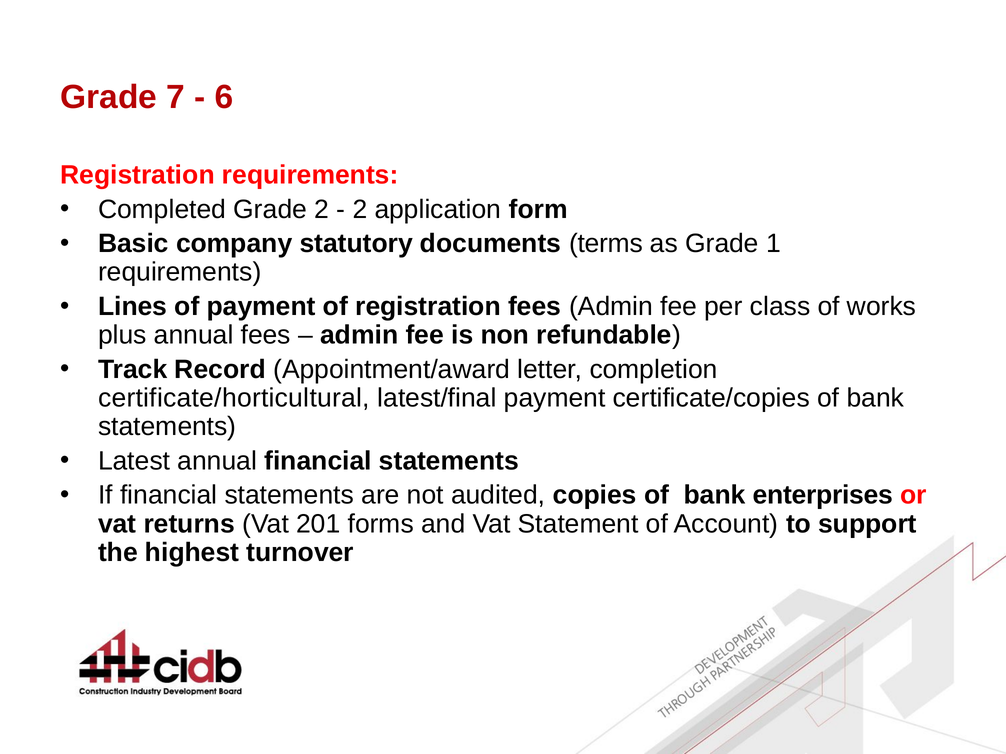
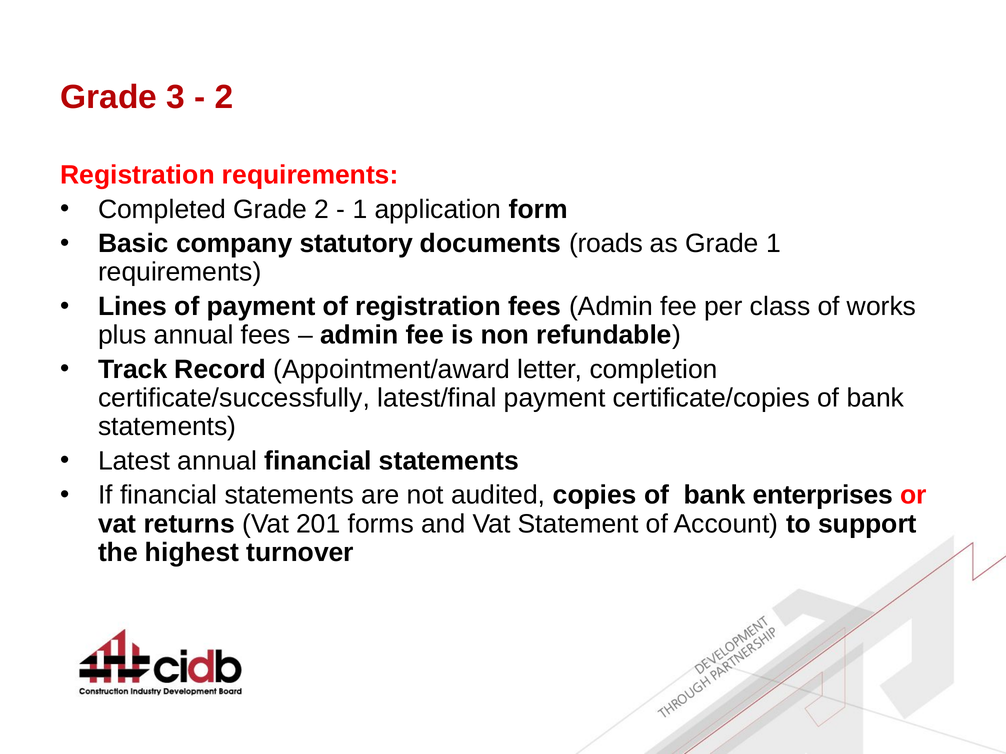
7: 7 -> 3 (176, 97)
6: 6 -> 2 (224, 97)
2: 2 -> 1 (360, 209)
terms: terms -> roads (606, 244)
certificate/horticultural: certificate/horticultural -> certificate/successfully (234, 398)
